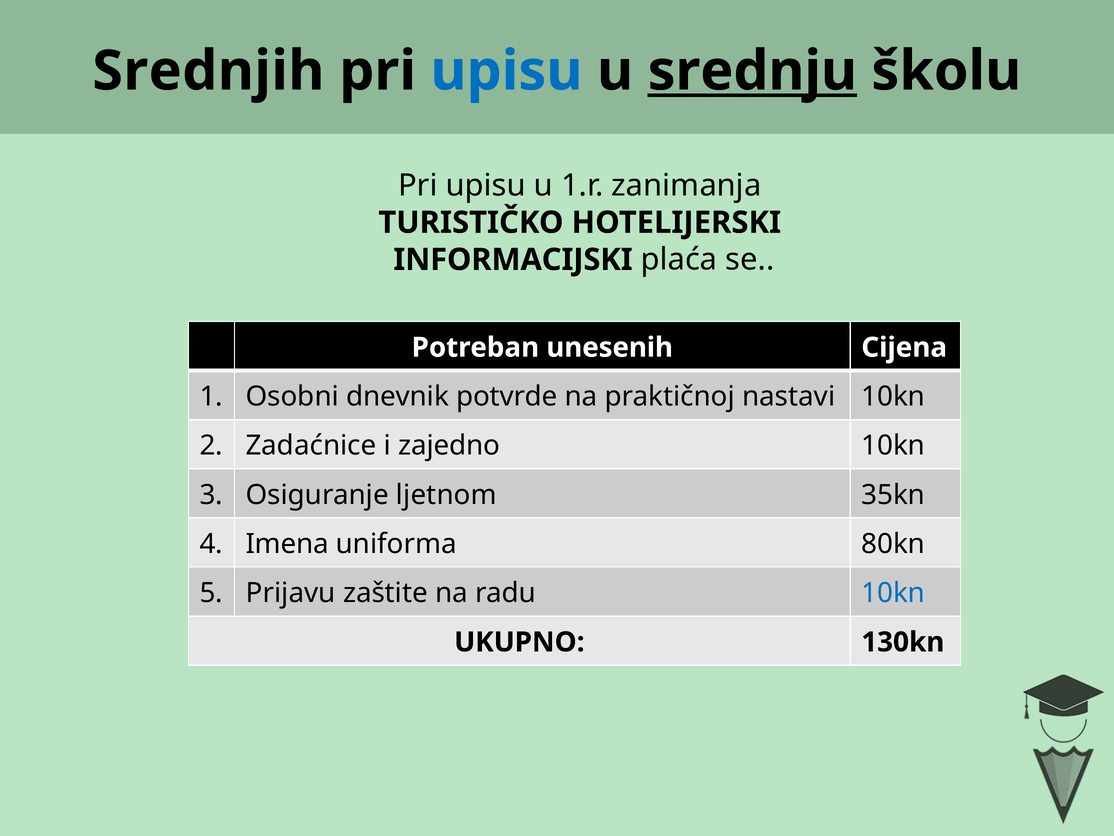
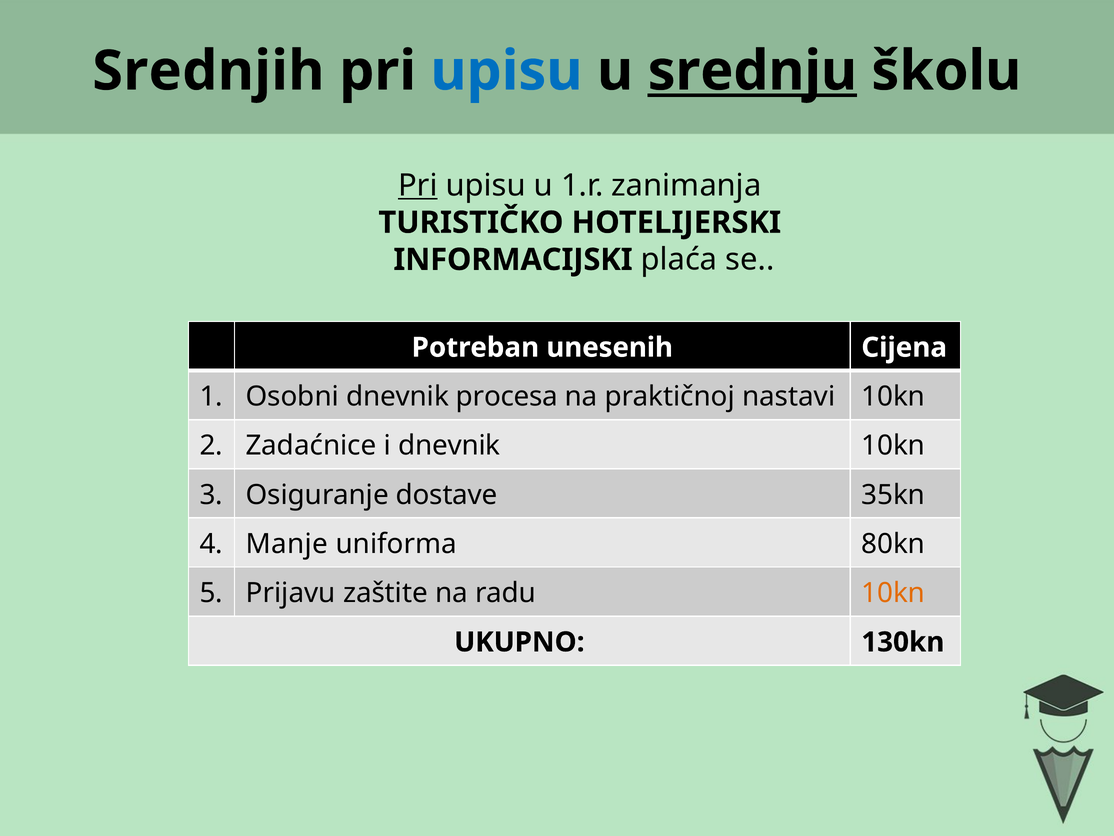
Pri underline: none -> present (418, 185)
potvrde: potvrde -> procesa (507, 396)
i zajedno: zajedno -> dnevnik (449, 445)
ljetnom: ljetnom -> dostave (447, 495)
Imena: Imena -> Manje (287, 544)
10kn colour: blue -> orange (893, 593)
